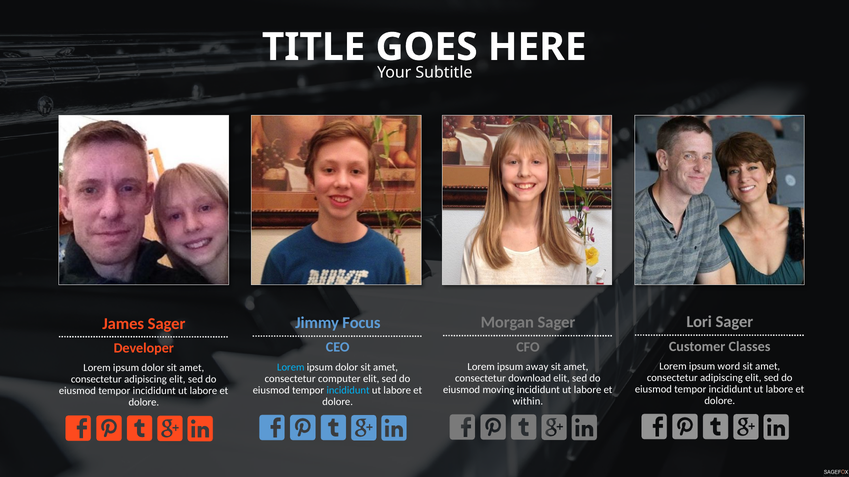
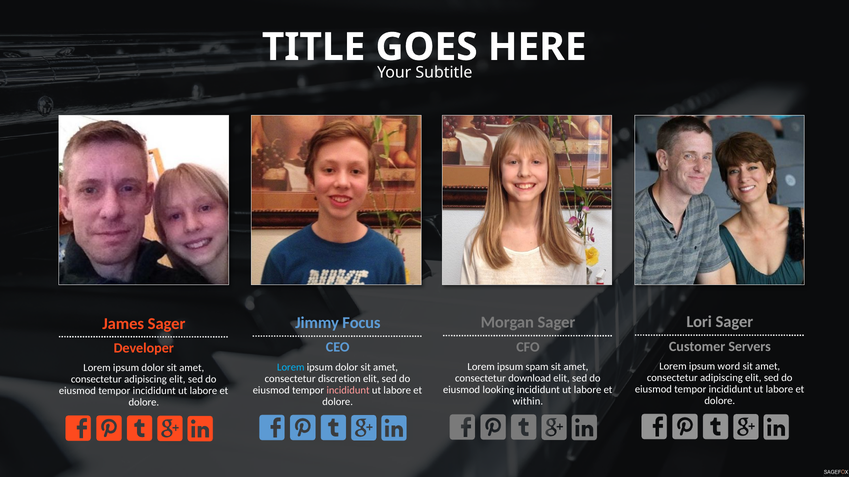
Classes: Classes -> Servers (750, 347)
away: away -> spam (537, 367)
computer: computer -> discretion (339, 379)
moving: moving -> looking (498, 390)
incididunt colour: light blue -> pink (348, 391)
